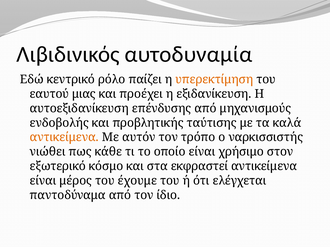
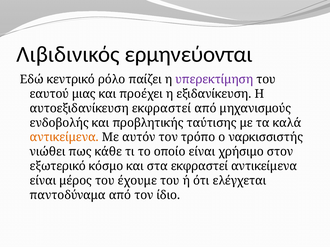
αυτοδυναμία: αυτοδυναμία -> ερμηνεύονται (189, 55)
υπερεκτίμηση colour: orange -> purple (214, 80)
αυτοεξιδανίκευση επένδυσης: επένδυσης -> εκφραστεί (161, 109)
